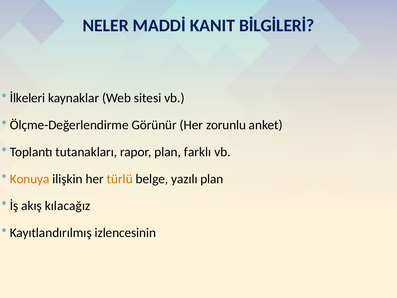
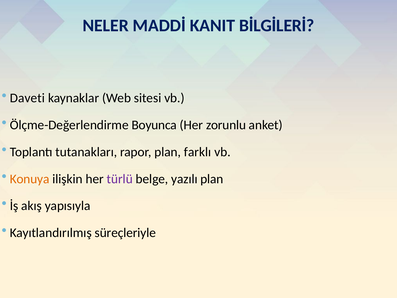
İlkeleri: İlkeleri -> Daveti (27, 98)
Görünür: Görünür -> Boyunca (154, 125)
türlü colour: orange -> purple (120, 179)
kılacağız: kılacağız -> yapısıyla (68, 206)
izlencesinin: izlencesinin -> süreçleriyle (125, 233)
